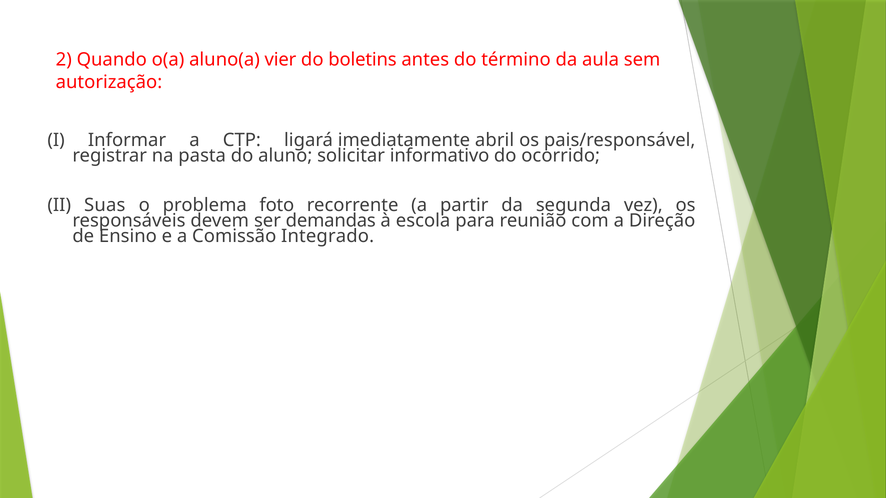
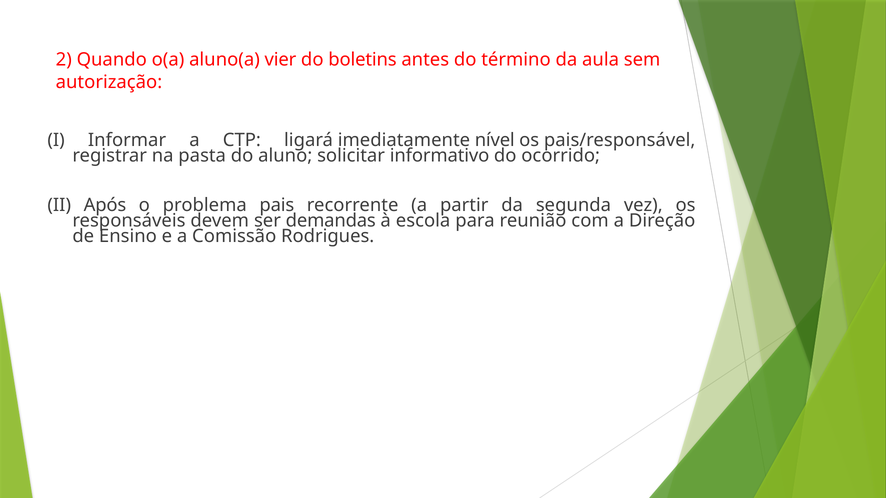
abril: abril -> nível (495, 140)
Suas: Suas -> Após (105, 205)
foto: foto -> pais (277, 205)
Integrado: Integrado -> Rodrigues (328, 236)
